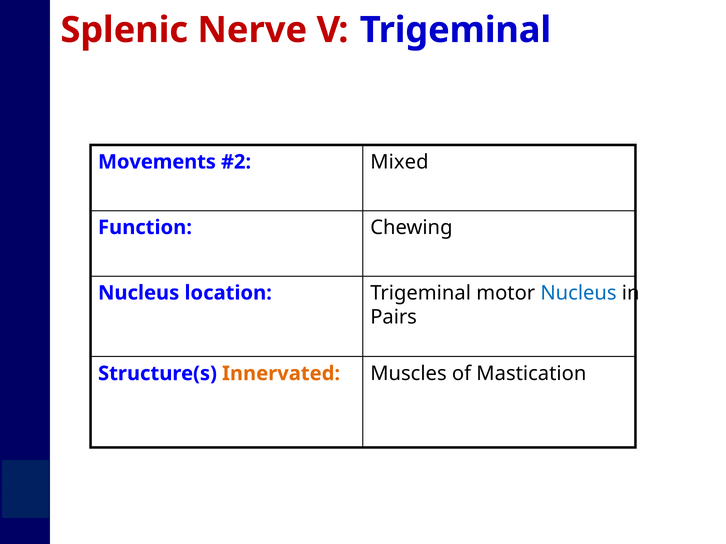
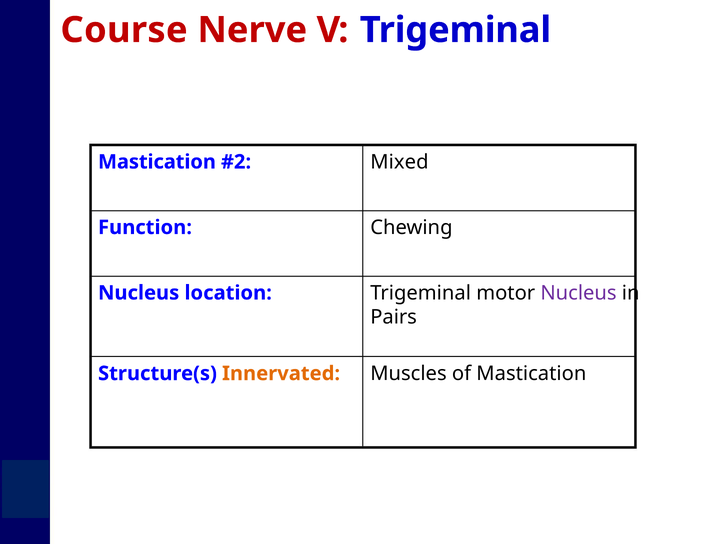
Splenic: Splenic -> Course (124, 30)
Movements: Movements -> Mastication (157, 162)
Nucleus colour: blue -> purple (579, 293)
